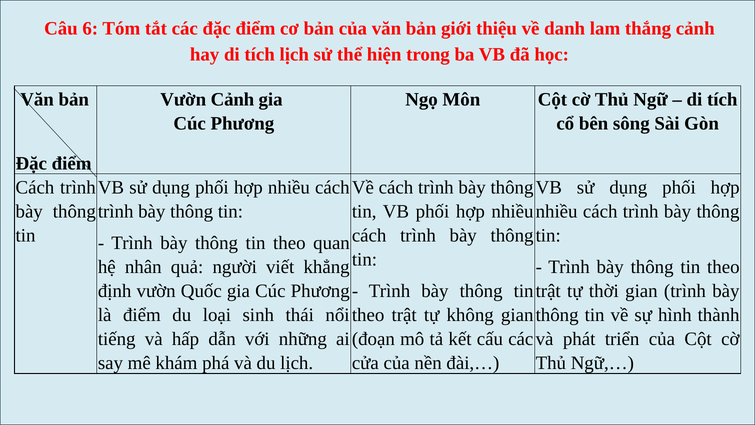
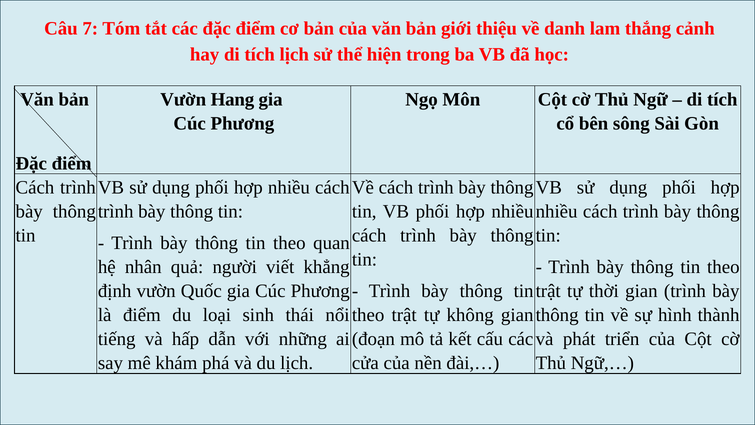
6: 6 -> 7 (90, 28)
Vườn Cảnh: Cảnh -> Hang (232, 99)
